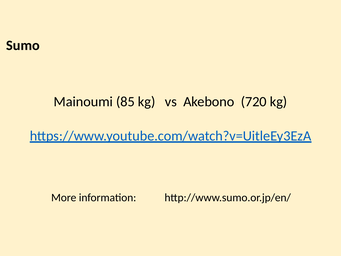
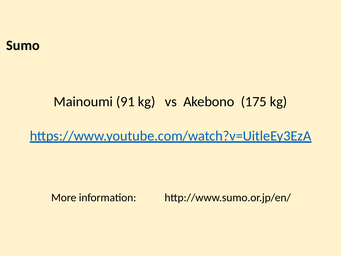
85: 85 -> 91 (125, 102)
720: 720 -> 175 (254, 102)
